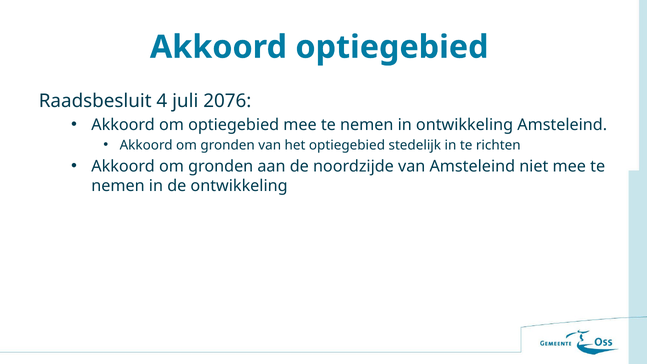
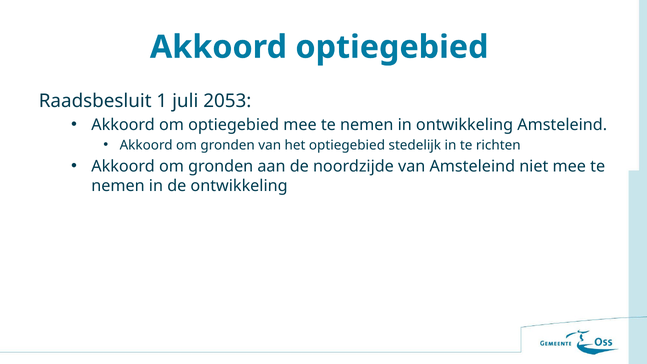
4: 4 -> 1 (162, 101)
2076: 2076 -> 2053 (227, 101)
